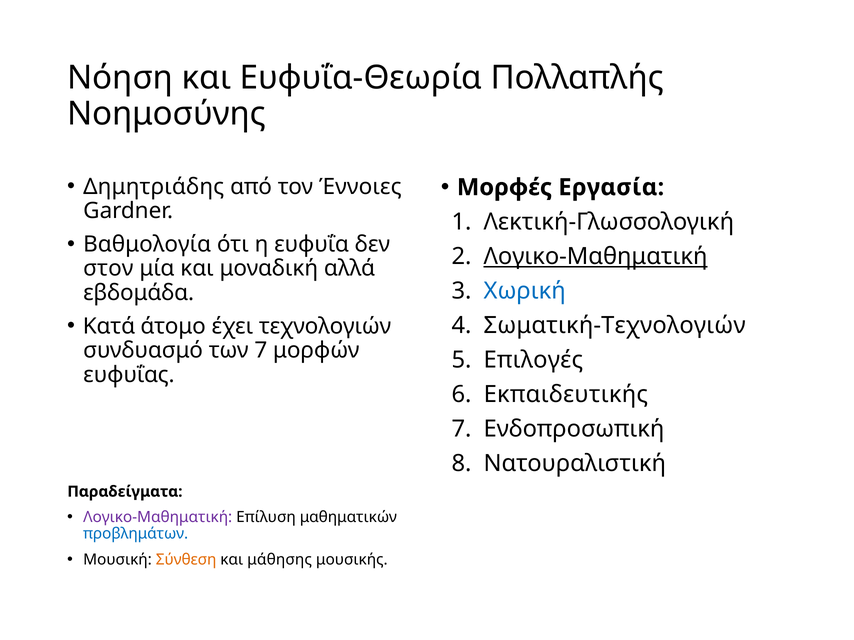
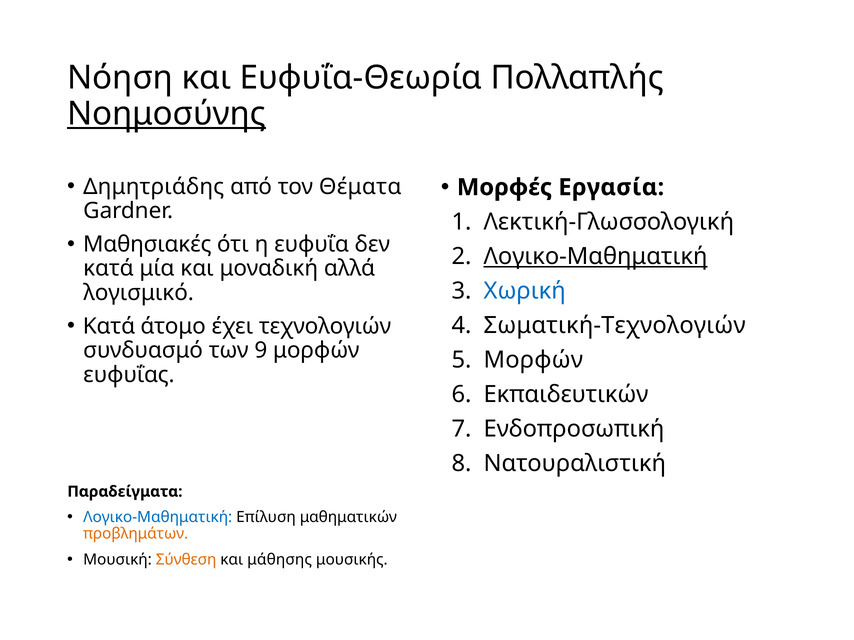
Νοημοσύνης underline: none -> present (167, 114)
Έννοιες: Έννοιες -> Θέματα (360, 187)
Βαθμολογία: Βαθμολογία -> Μαθησιακές (147, 244)
στον: στον -> κατά (108, 269)
εβδομάδα: εβδομάδα -> λογισμικό (139, 293)
των 7: 7 -> 9 (261, 351)
Επιλογές: Επιλογές -> Μορφών (533, 360)
Εκπαιδευτικής: Εκπαιδευτικής -> Εκπαιδευτικών (566, 395)
Λογικο-Μαθηματική colour: purple -> blue (158, 518)
προβλημάτων colour: blue -> orange (136, 534)
